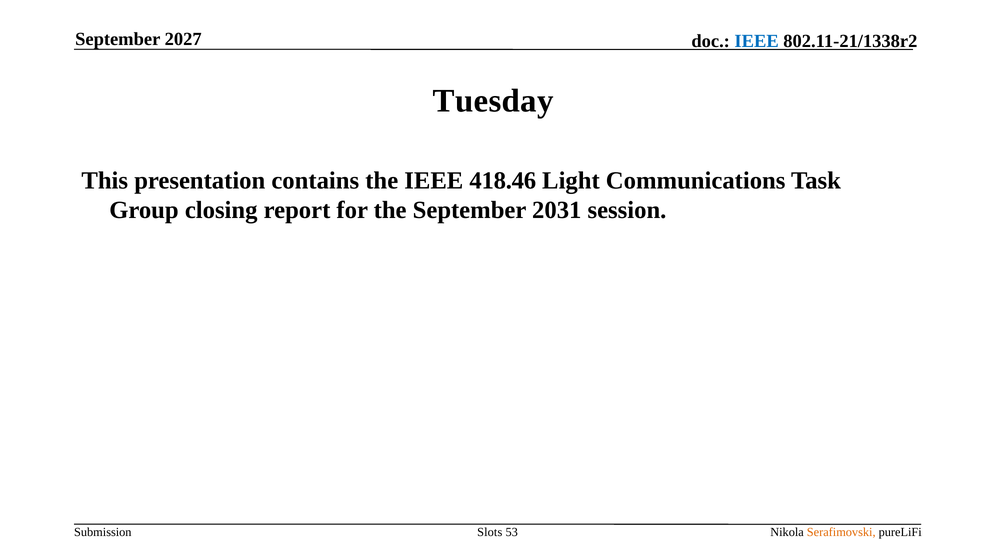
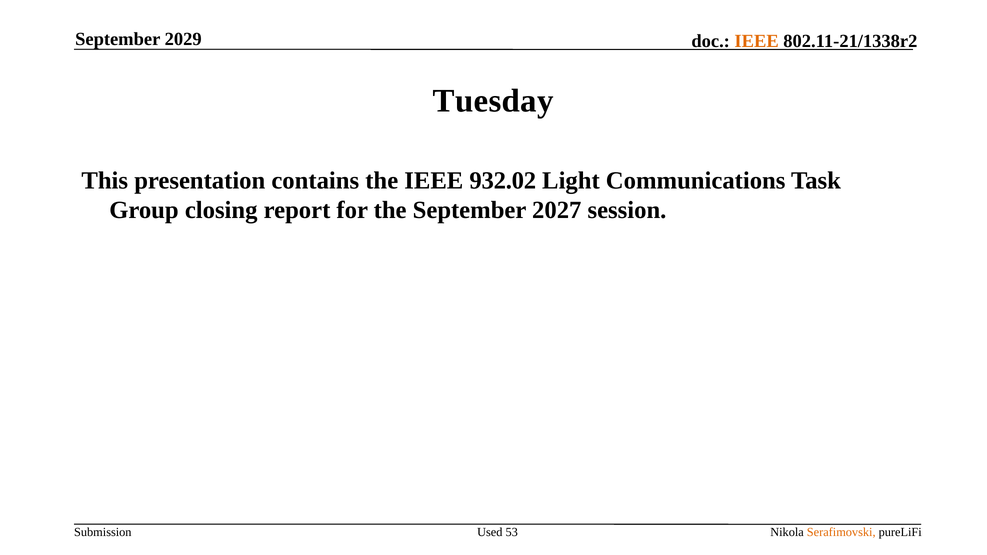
2027: 2027 -> 2029 (183, 39)
IEEE colour: blue -> orange (757, 41)
418.46: 418.46 -> 932.02 (503, 181)
2031: 2031 -> 2027 (557, 210)
Slots: Slots -> Used (490, 532)
